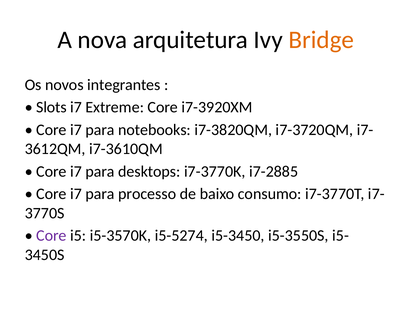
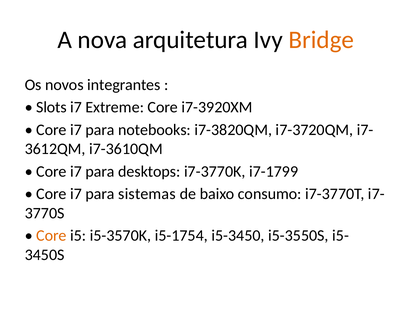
i7-2885: i7-2885 -> i7-1799 (274, 171)
processo: processo -> sistemas (147, 194)
Core colour: purple -> orange (51, 236)
i5-5274: i5-5274 -> i5-1754 (181, 236)
